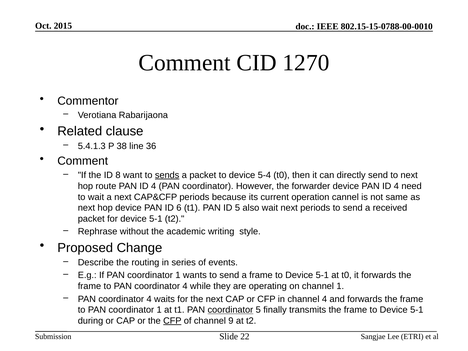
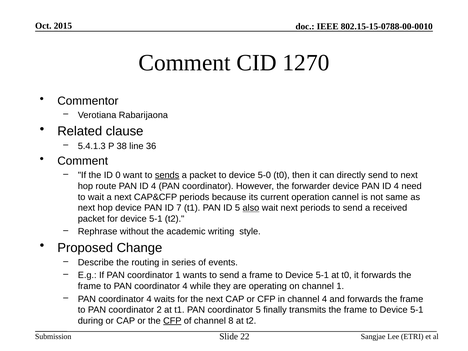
8: 8 -> 0 (118, 175)
5-4: 5-4 -> 5-0 (264, 175)
6: 6 -> 7 (179, 208)
also underline: none -> present (251, 208)
to PAN coordinator 1: 1 -> 2 (159, 310)
coordinator underline: present -> none (230, 310)
9: 9 -> 8 (231, 321)
